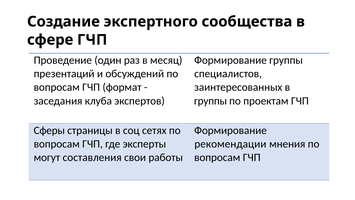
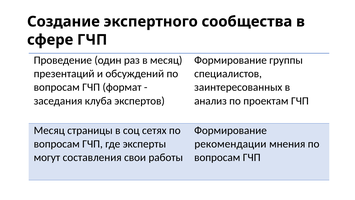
группы: группы -> анализ (210, 101)
Сферы: Сферы -> Месяц (49, 130)
